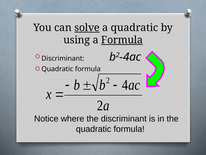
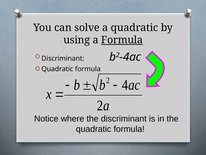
solve underline: present -> none (87, 28)
